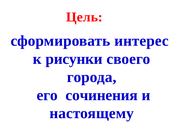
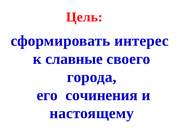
рисунки: рисунки -> славные (74, 59)
